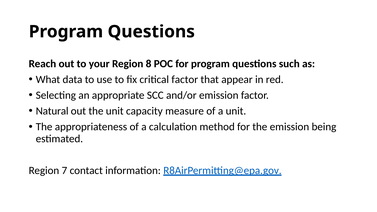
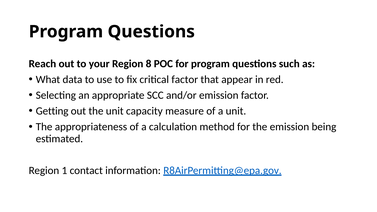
Natural: Natural -> Getting (52, 111)
7: 7 -> 1 (64, 170)
